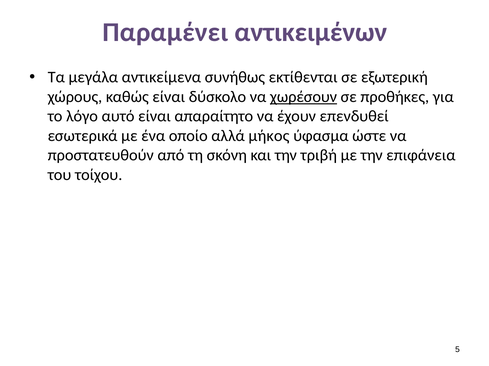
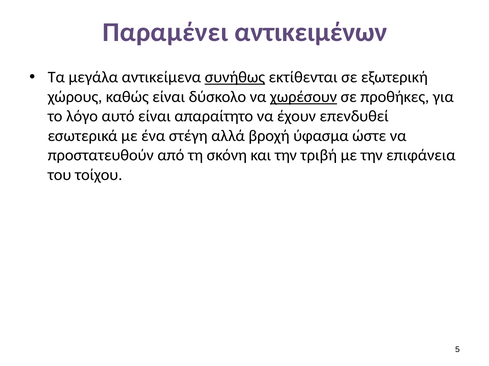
συνήθως underline: none -> present (235, 77)
οποίο: οποίο -> στέγη (188, 136)
μήκος: μήκος -> βροχή (269, 136)
